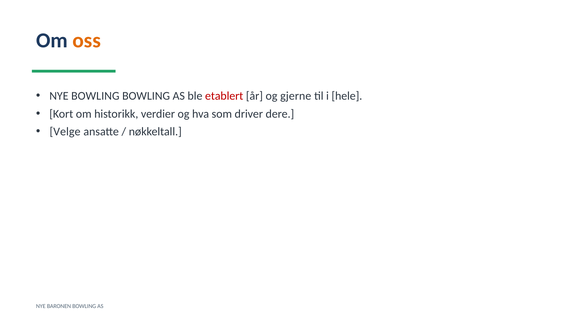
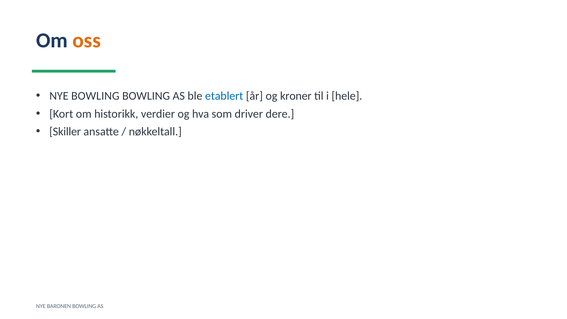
etablert colour: red -> blue (224, 96)
gjerne: gjerne -> kroner (296, 96)
Velge: Velge -> Skiller (65, 131)
